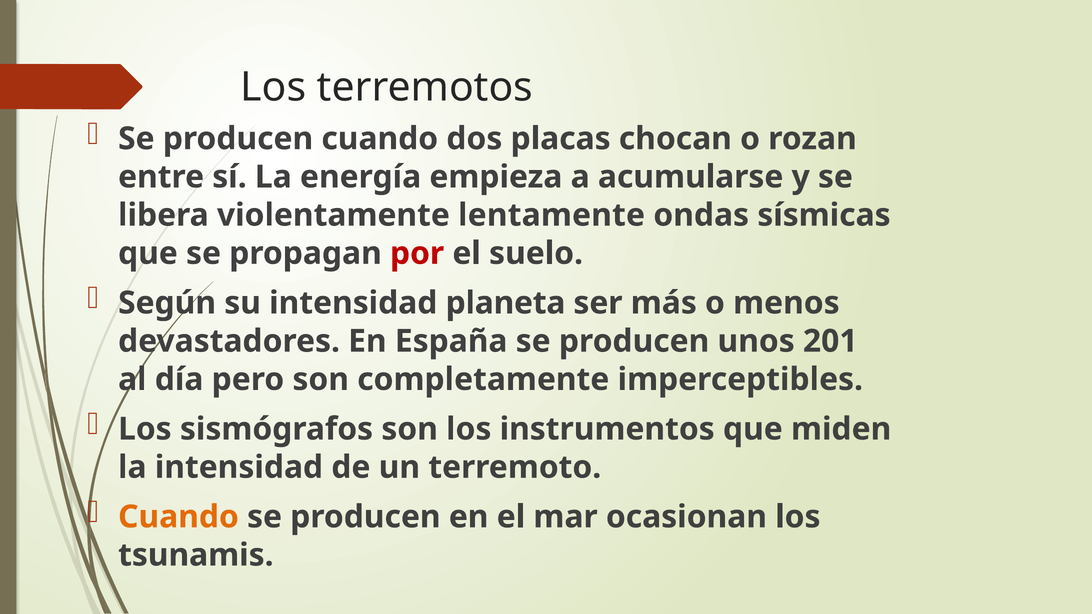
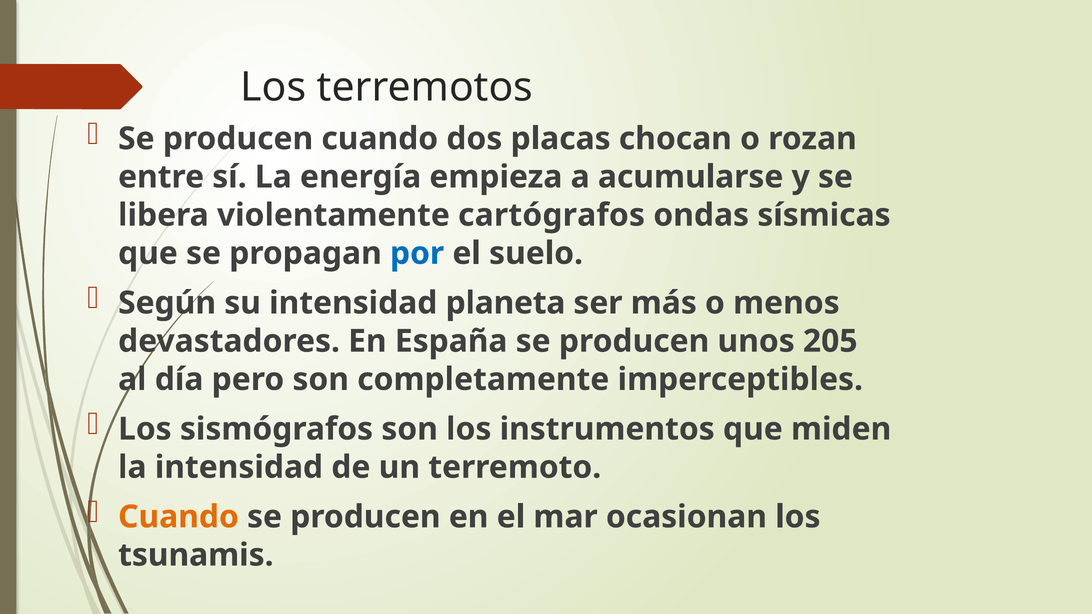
lentamente: lentamente -> cartógrafos (552, 215)
por colour: red -> blue (417, 253)
201: 201 -> 205 (830, 341)
